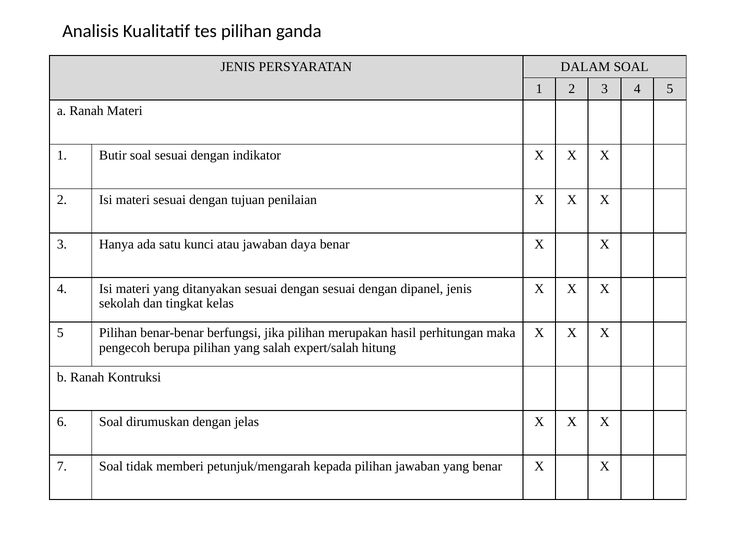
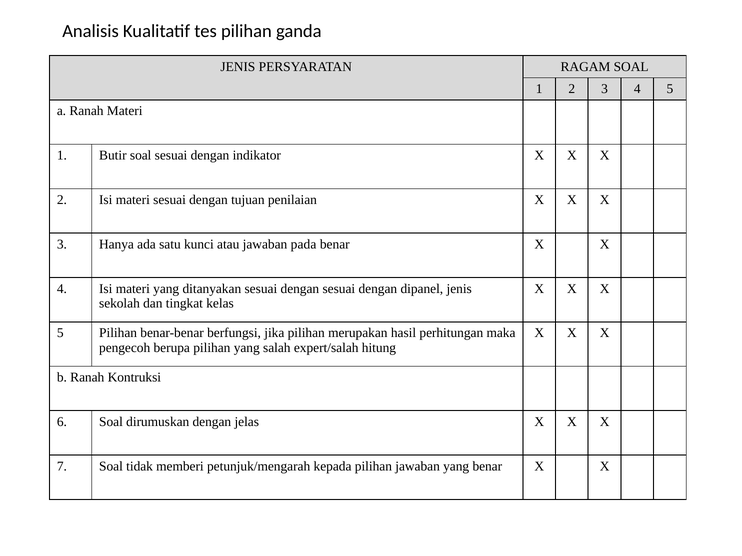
DALAM: DALAM -> RAGAM (585, 67)
daya: daya -> pada (304, 244)
